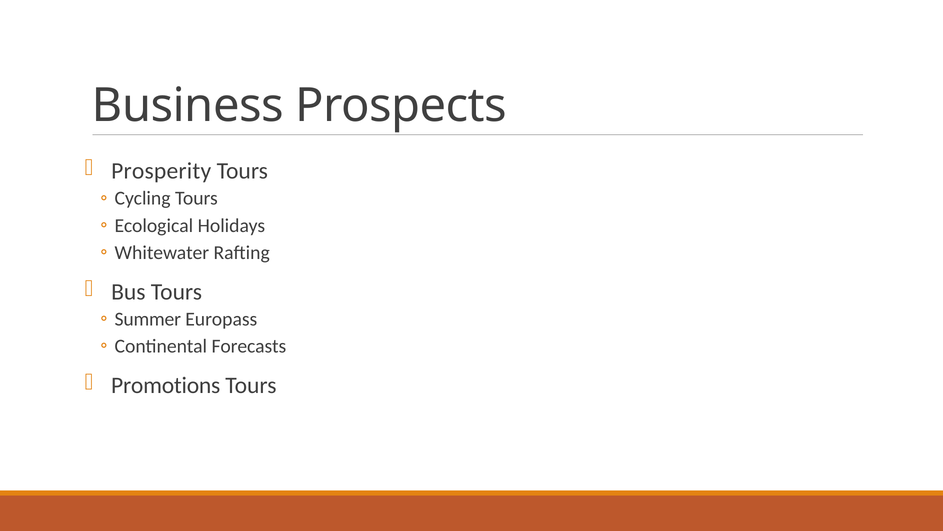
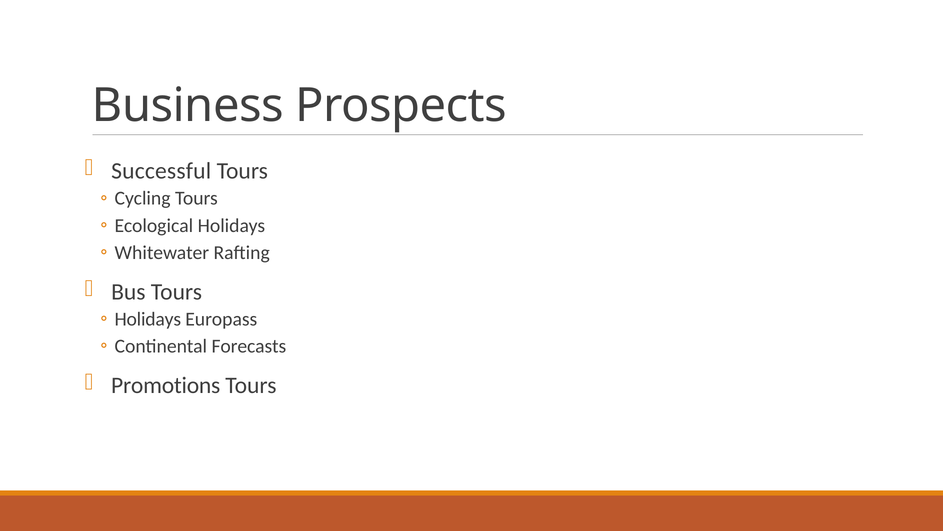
Prosperity: Prosperity -> Successful (161, 171)
Summer: Summer -> Holidays (148, 319)
